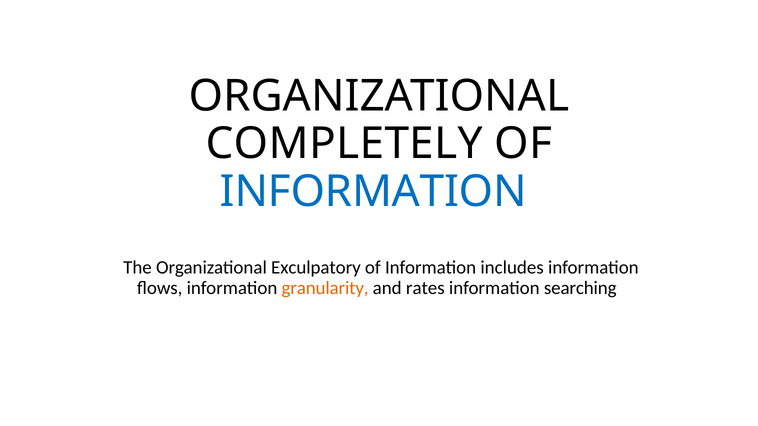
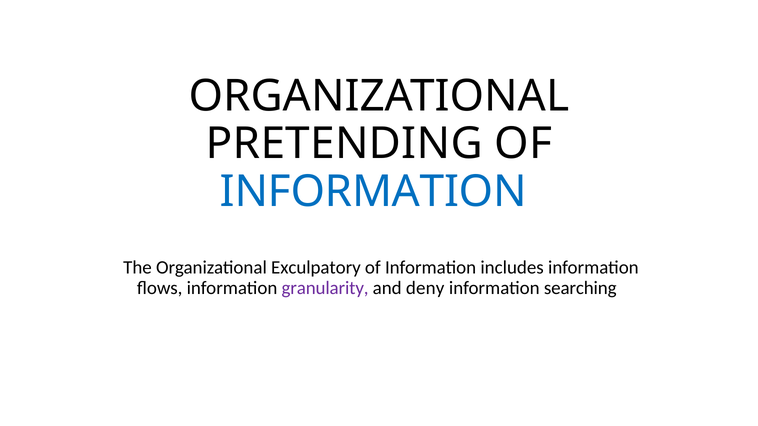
COMPLETELY: COMPLETELY -> PRETENDING (344, 144)
granularity colour: orange -> purple (325, 288)
rates: rates -> deny (425, 288)
